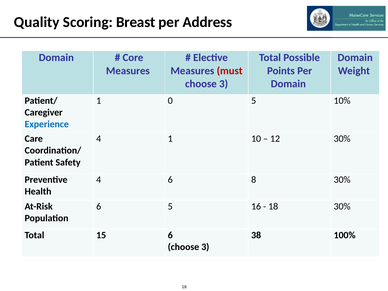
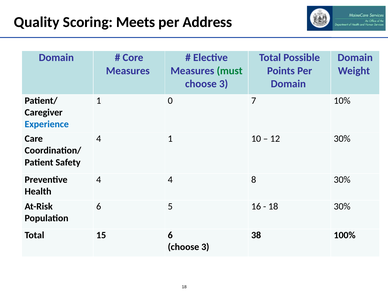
Breast: Breast -> Meets (136, 22)
must colour: red -> green (230, 71)
0 5: 5 -> 7 (254, 101)
4 6: 6 -> 4 (170, 180)
